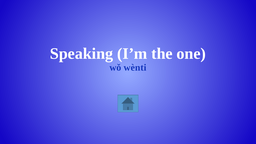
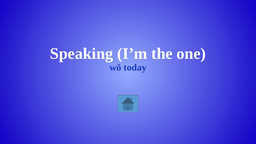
wènti: wènti -> today (135, 67)
